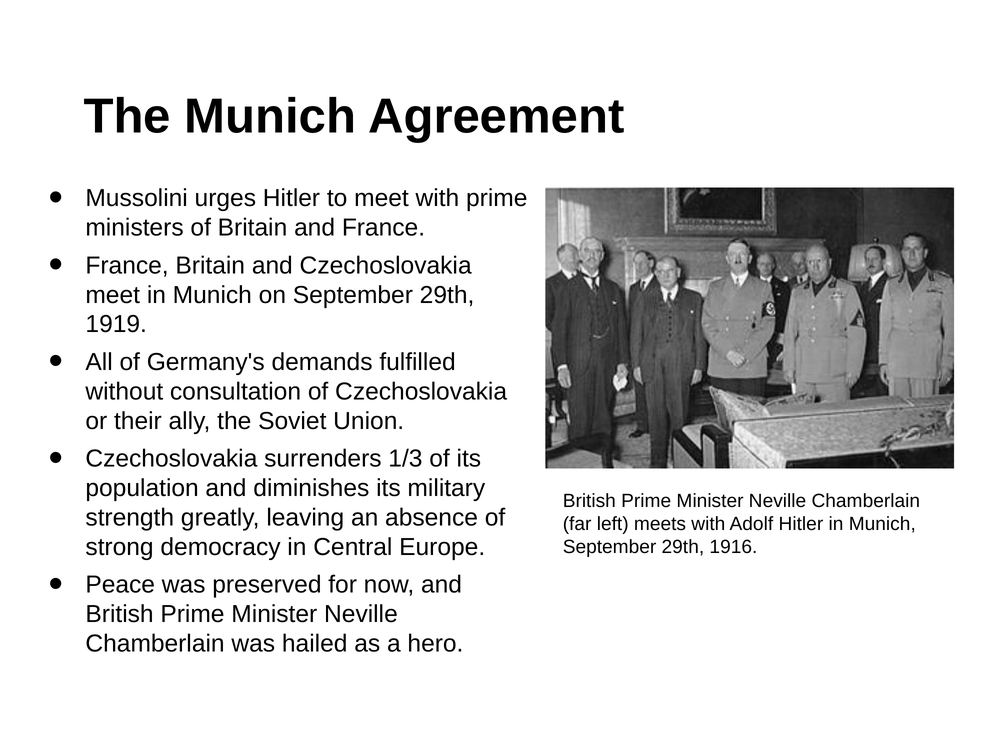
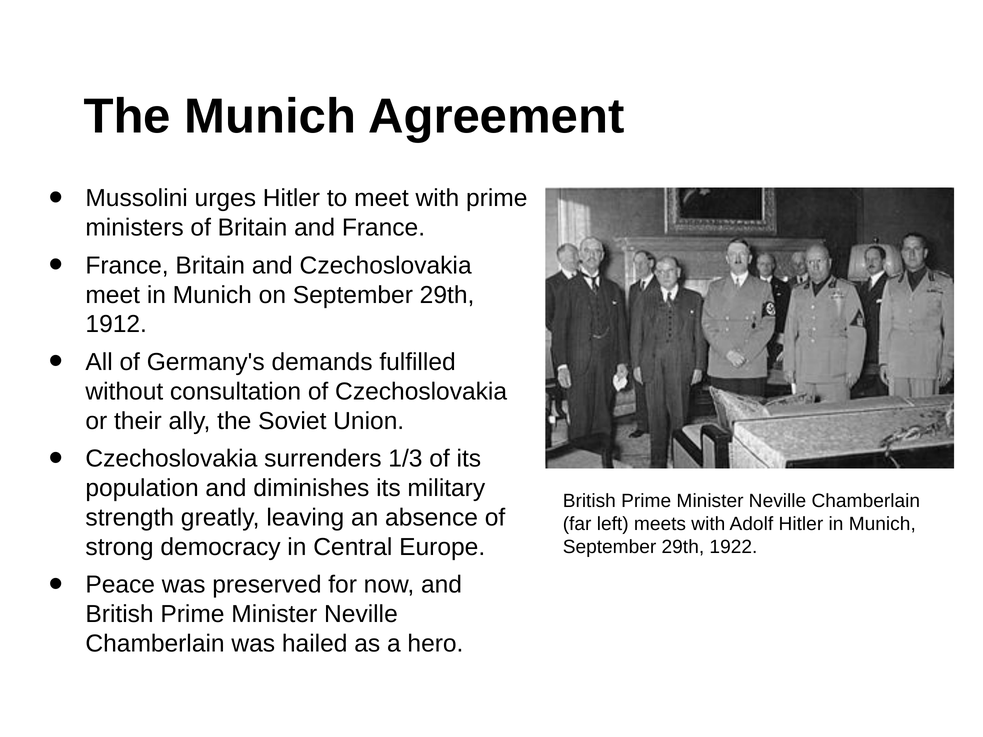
1919: 1919 -> 1912 (116, 324)
1916: 1916 -> 1922 (733, 547)
